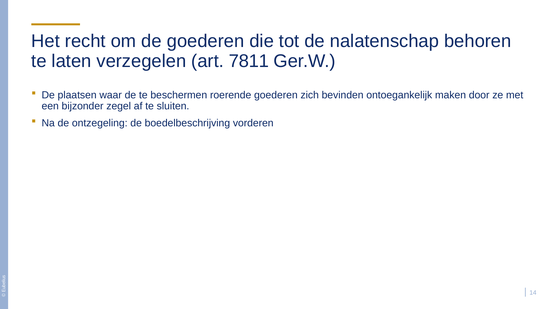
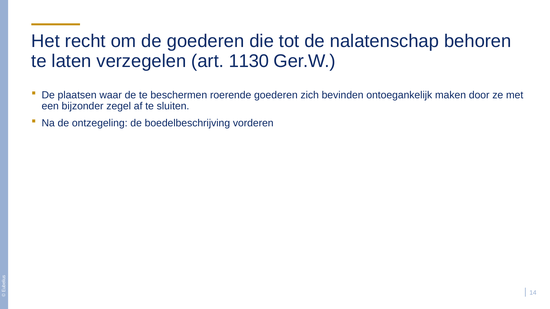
7811: 7811 -> 1130 (249, 61)
